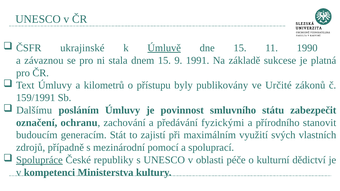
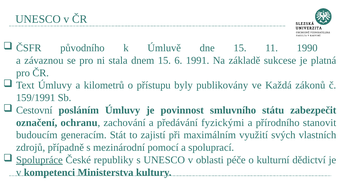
ukrajinské: ukrajinské -> původního (82, 48)
Úmluvě underline: present -> none (164, 48)
9: 9 -> 6 (178, 60)
Určité: Určité -> Každá (278, 85)
Dalšímu: Dalšímu -> Cestovní (34, 110)
